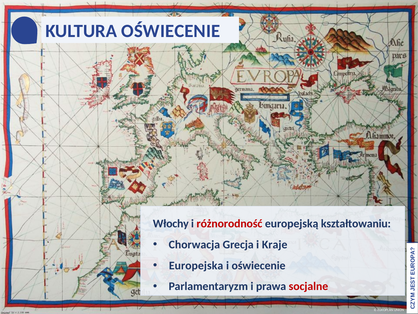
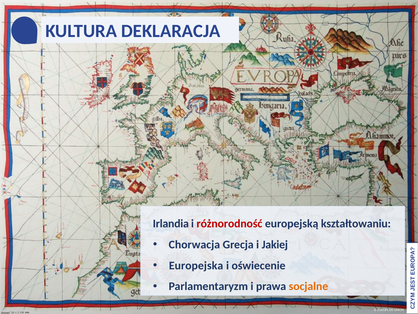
KULTURA OŚWIECENIE: OŚWIECENIE -> DEKLARACJA (171, 31)
Włochy: Włochy -> Irlandia (171, 223)
Kraje: Kraje -> Jakiej (275, 244)
socjalne colour: red -> orange (308, 286)
